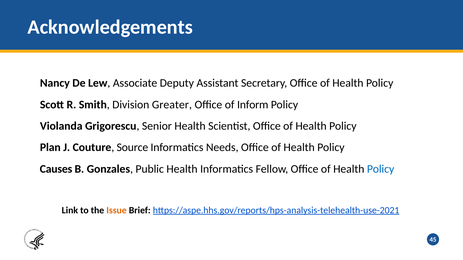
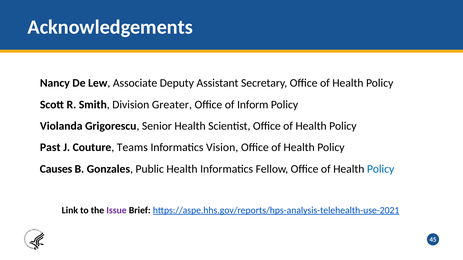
Plan: Plan -> Past (50, 148)
Source: Source -> Teams (132, 148)
Needs: Needs -> Vision (222, 148)
Issue colour: orange -> purple (117, 211)
